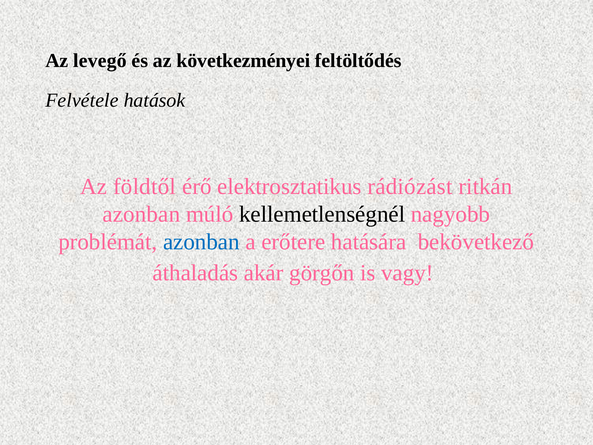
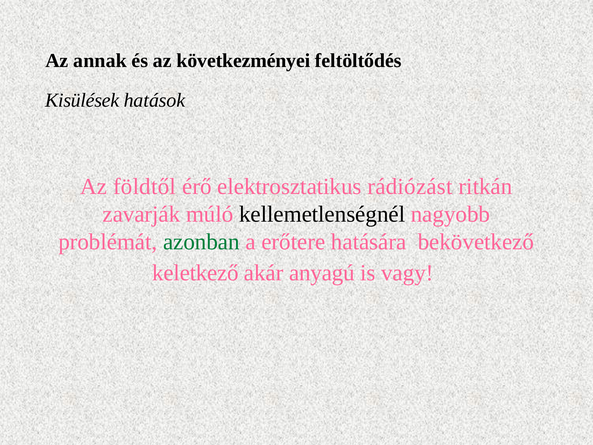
levegő: levegő -> annak (100, 61)
Felvétele: Felvétele -> Kisülések (82, 100)
azonban: azonban -> zavarják (141, 214)
azonban colour: blue -> green (201, 242)
áthaladás: áthaladás -> keletkező (196, 273)
görgőn: görgőn -> anyagú (322, 273)
